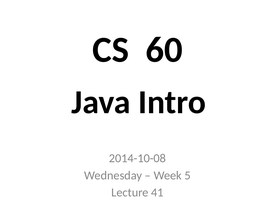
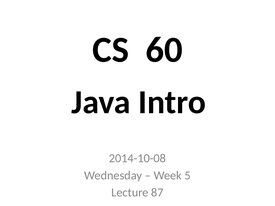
41: 41 -> 87 (157, 193)
